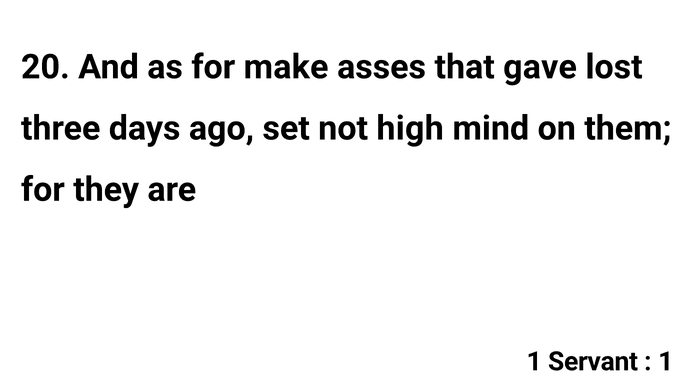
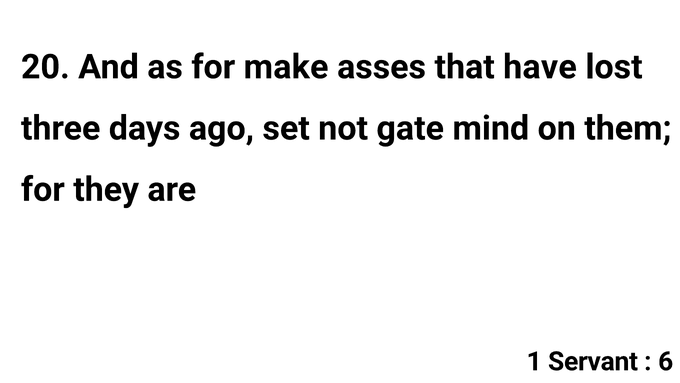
gave: gave -> have (540, 67)
high: high -> gate (410, 128)
1: 1 -> 6 (666, 361)
